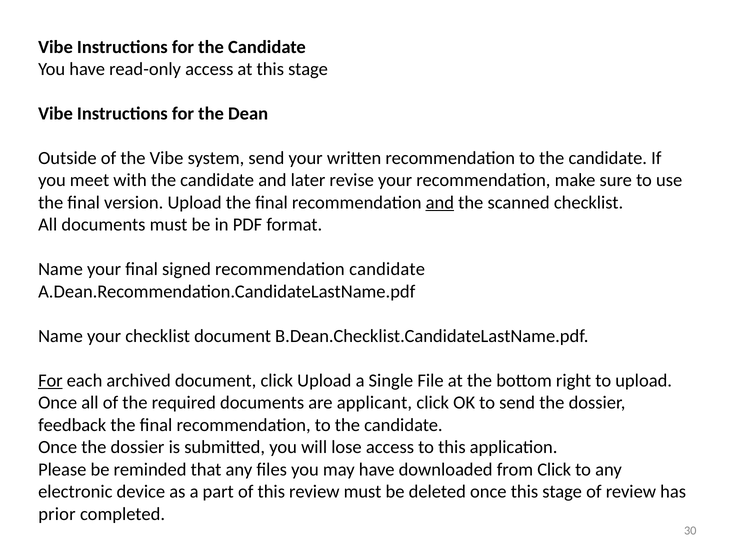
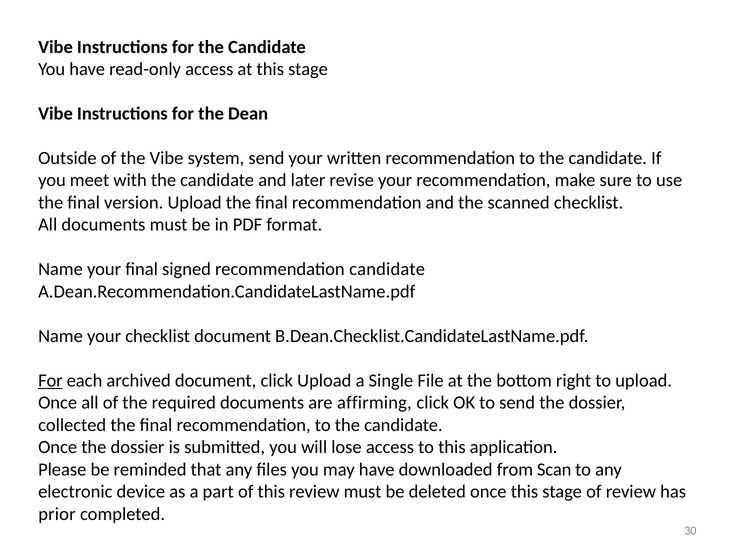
and underline: present -> none (440, 203)
applicant: applicant -> affirming (374, 403)
feedback: feedback -> collected (72, 425)
from Click: Click -> Scan (554, 469)
